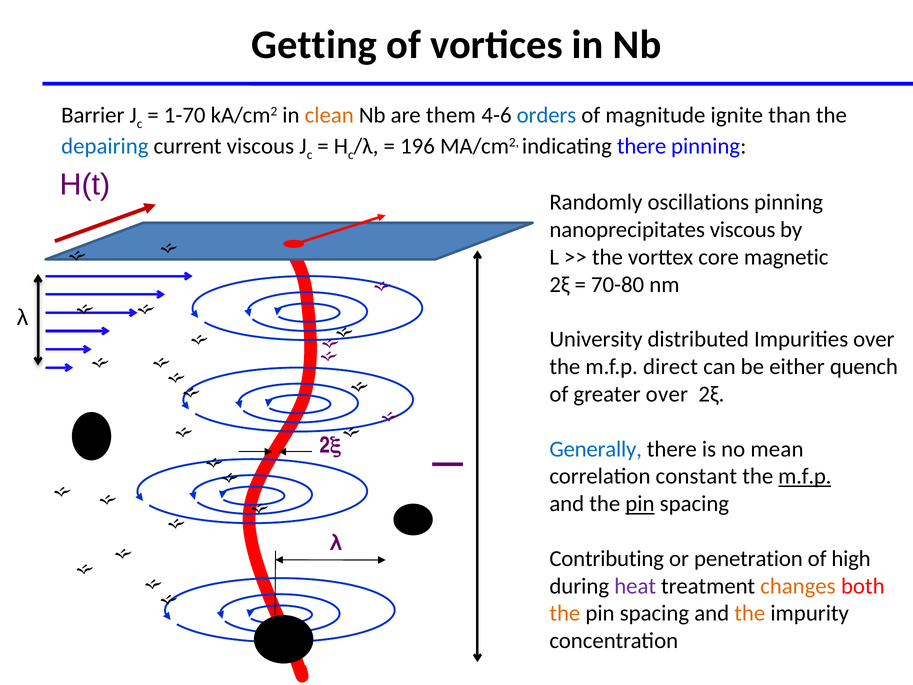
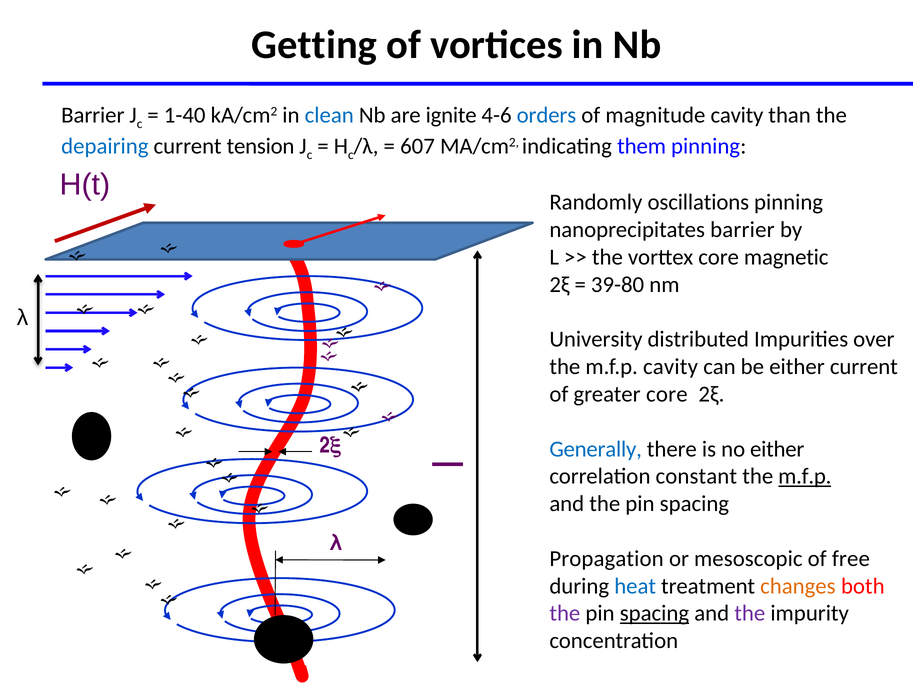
1-70: 1-70 -> 1-40 (185, 115)
clean colour: orange -> blue (329, 115)
them: them -> ignite (451, 115)
magnitude ignite: ignite -> cavity (737, 115)
current viscous: viscous -> tension (261, 146)
196: 196 -> 607 (418, 146)
indicating there: there -> them (642, 146)
nanoprecipitates viscous: viscous -> barrier (742, 230)
70-80: 70-80 -> 39-80 (618, 285)
m.f.p direct: direct -> cavity (671, 367)
either quench: quench -> current (864, 367)
greater over: over -> core (667, 394)
no mean: mean -> either (777, 449)
pin underline: present -> none (640, 504)
Contributing: Contributing -> Propagation (607, 558)
penetration: penetration -> mesoscopic (748, 558)
high: high -> free (851, 558)
heat colour: purple -> blue (635, 586)
the colour: orange -> purple (565, 613)
spacing underline: none -> present (654, 613)
the colour: orange -> purple (750, 613)
